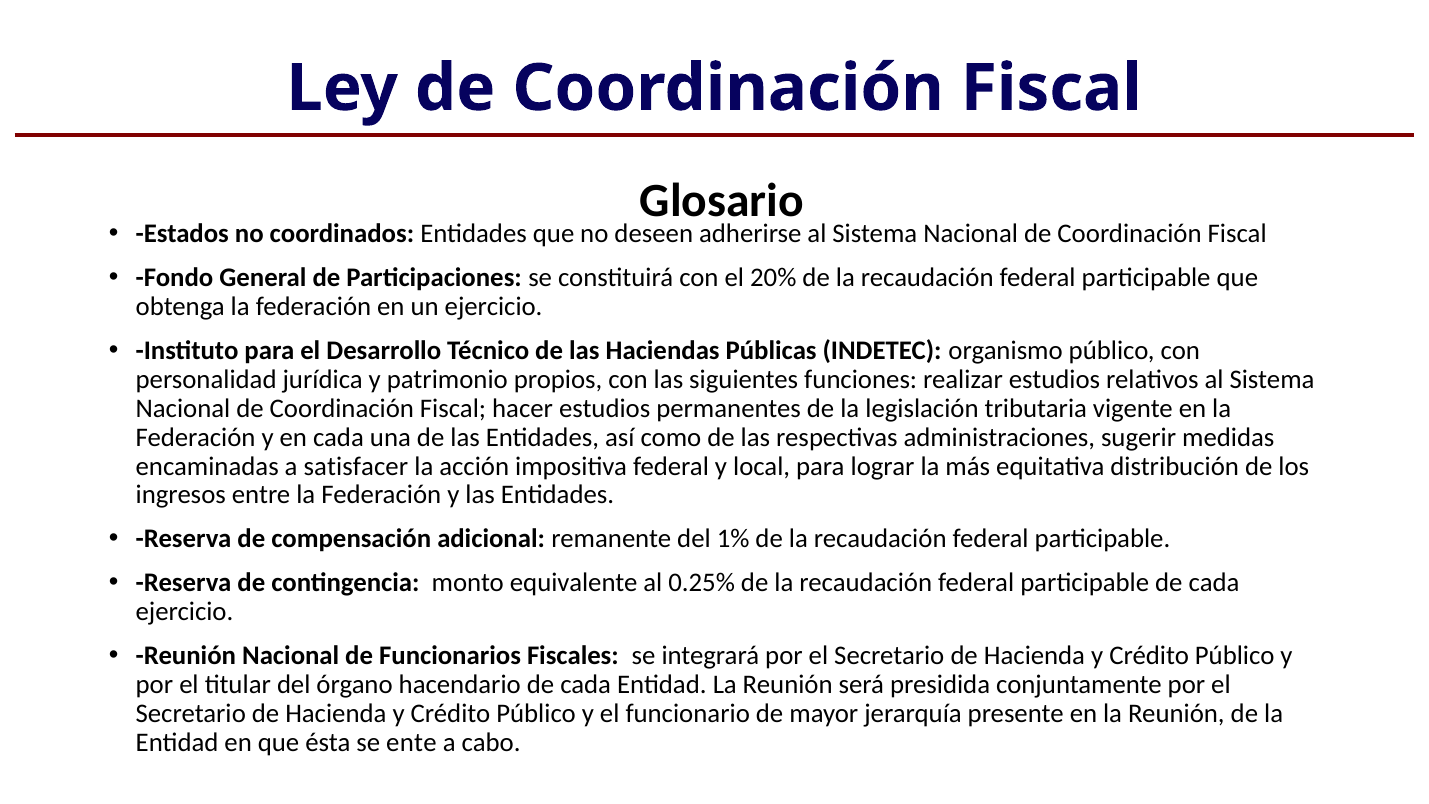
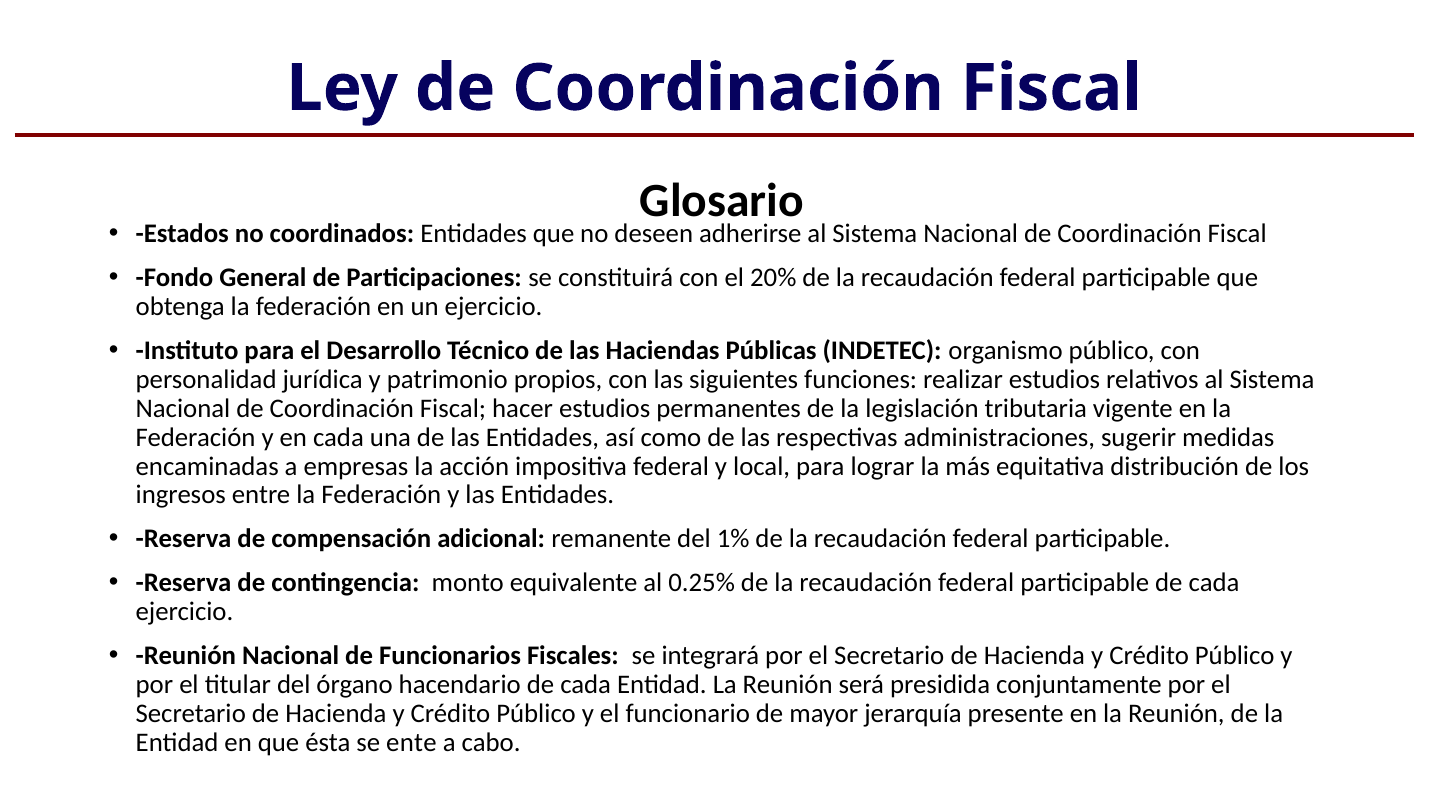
satisfacer: satisfacer -> empresas (356, 466)
